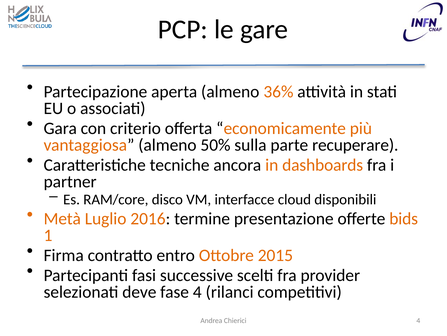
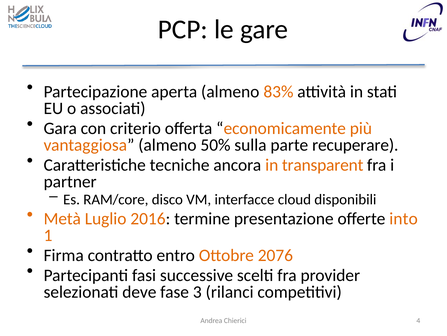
36%: 36% -> 83% (278, 91)
dashboards: dashboards -> transparent (323, 165)
bids: bids -> into (404, 218)
2015: 2015 -> 2076 (275, 255)
fase 4: 4 -> 3 (197, 291)
